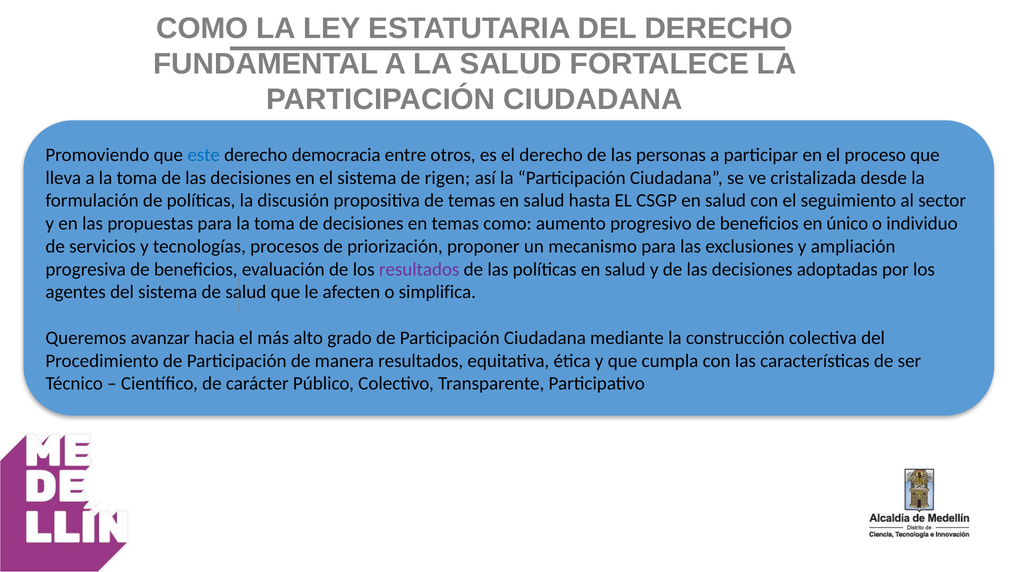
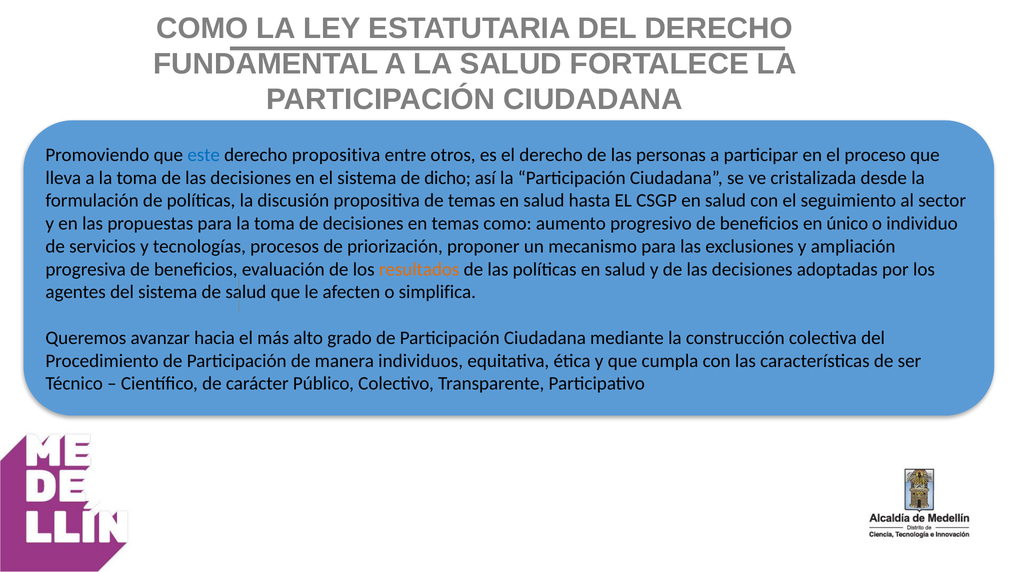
derecho democracia: democracia -> propositiva (336, 155)
rigen: rigen -> dicho (448, 178)
resultados colour: purple -> orange (419, 269)
manera resultados: resultados -> individuos (421, 361)
